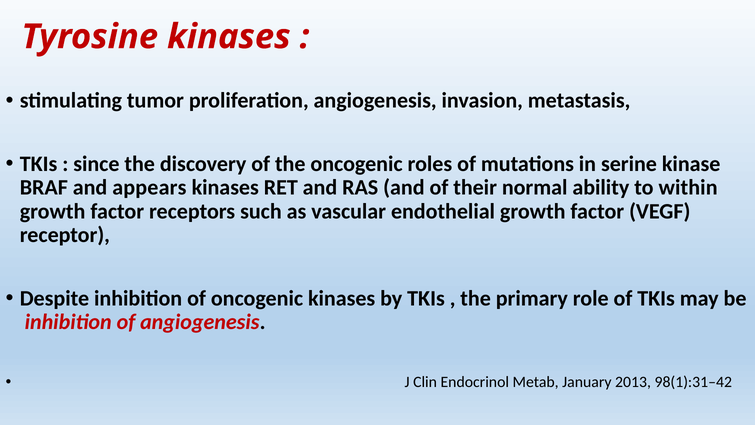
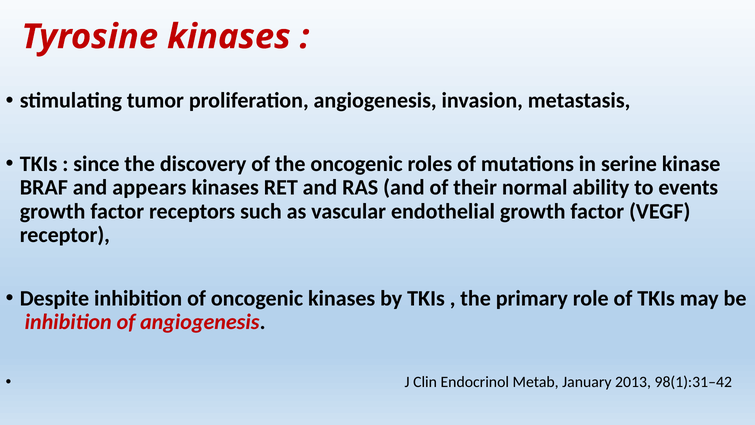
within: within -> events (688, 188)
